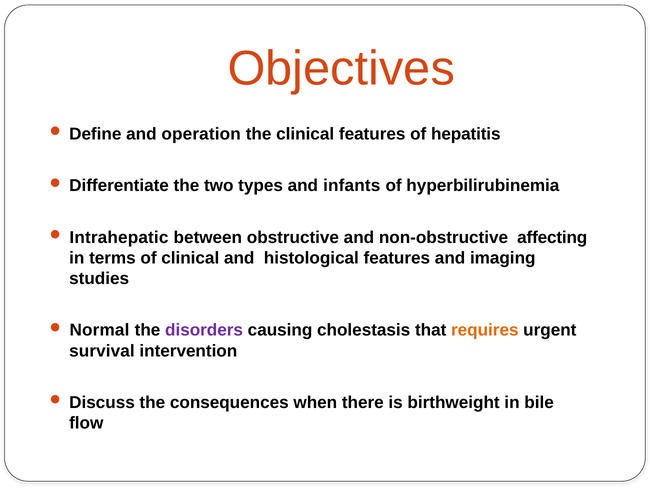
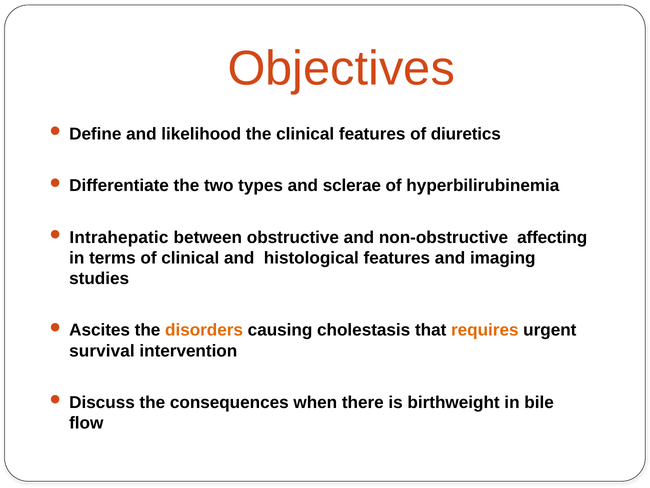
operation: operation -> likelihood (201, 134)
hepatitis: hepatitis -> diuretics (466, 134)
infants: infants -> sclerae (352, 186)
Normal: Normal -> Ascites (100, 330)
disorders colour: purple -> orange (204, 330)
